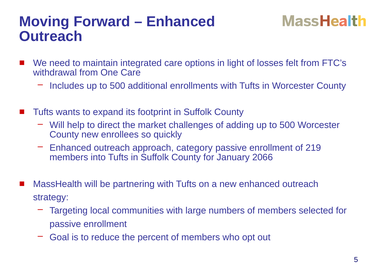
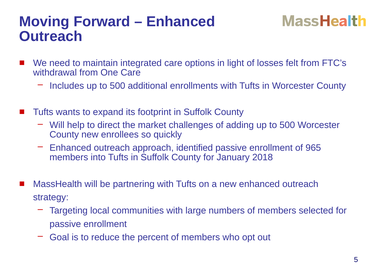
category: category -> identified (195, 148)
219: 219 -> 965 (313, 148)
2066: 2066 -> 2018 (263, 157)
